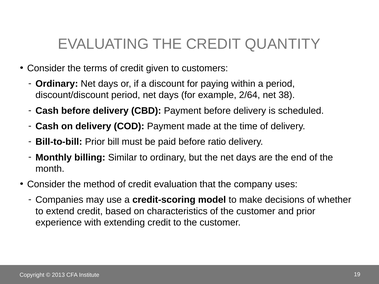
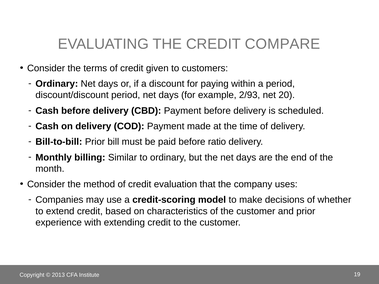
QUANTITY: QUANTITY -> COMPARE (283, 44)
2/64: 2/64 -> 2/93 (250, 95)
38: 38 -> 20 (287, 95)
